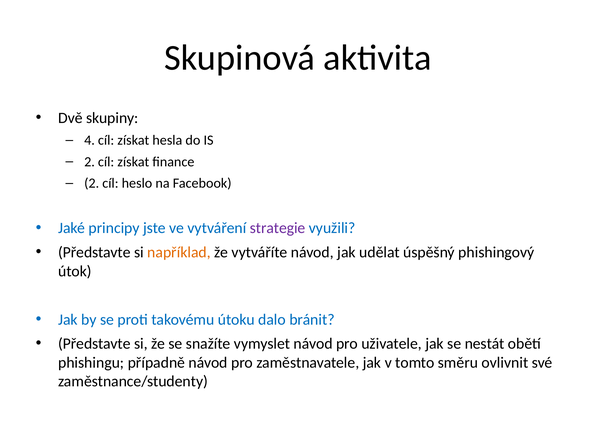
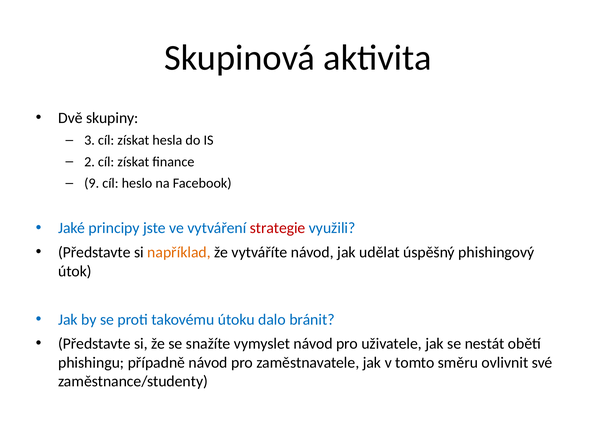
4: 4 -> 3 (90, 140)
2: 2 -> 9 (92, 183)
strategie colour: purple -> red (278, 228)
